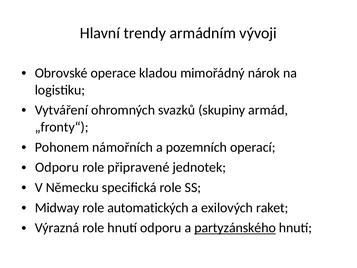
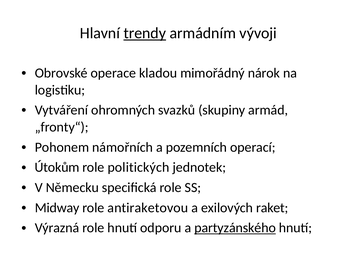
trendy underline: none -> present (145, 33)
Odporu: Odporu -> Útokům (57, 167)
připravené: připravené -> politických (138, 167)
automatických: automatických -> antiraketovou (148, 208)
